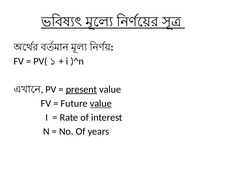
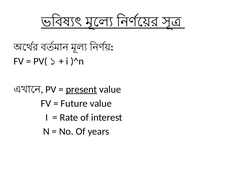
value underline: present -> none (101, 104)
